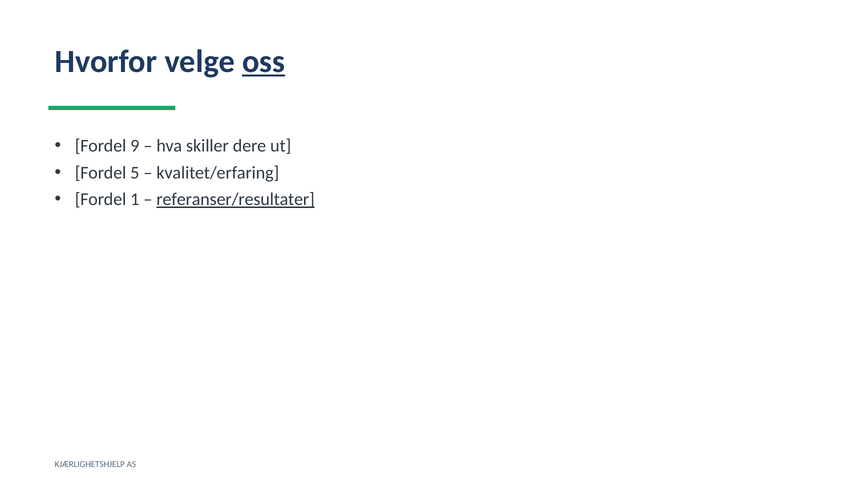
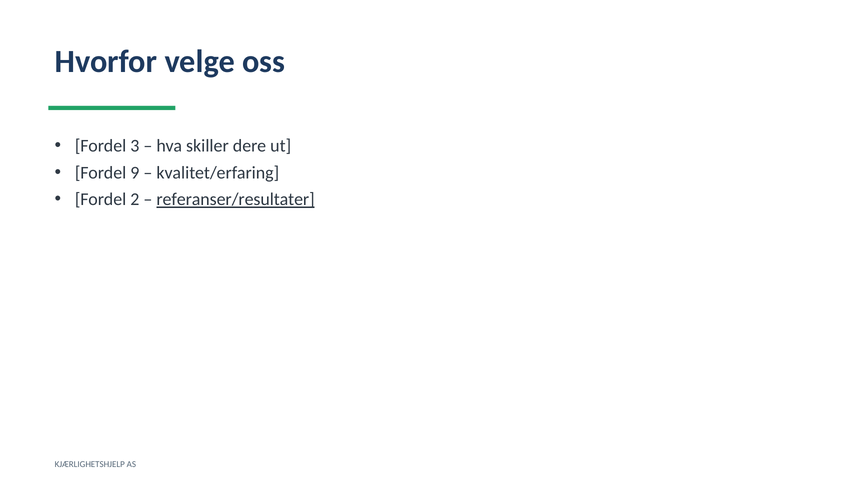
oss underline: present -> none (264, 61)
9: 9 -> 3 (135, 146)
5: 5 -> 9 (135, 173)
1: 1 -> 2 (135, 199)
